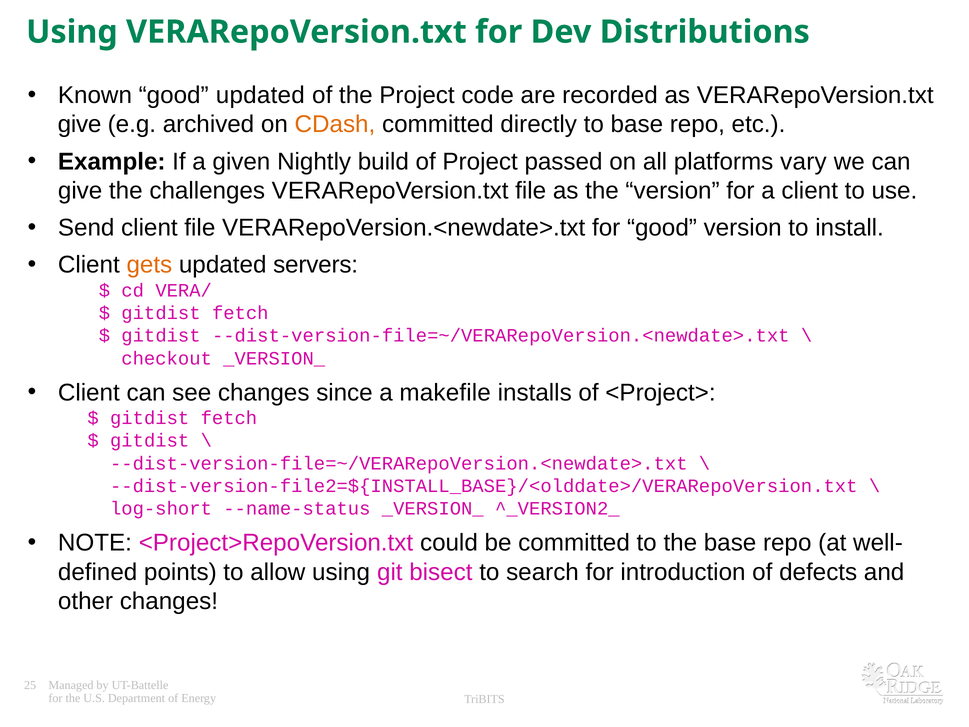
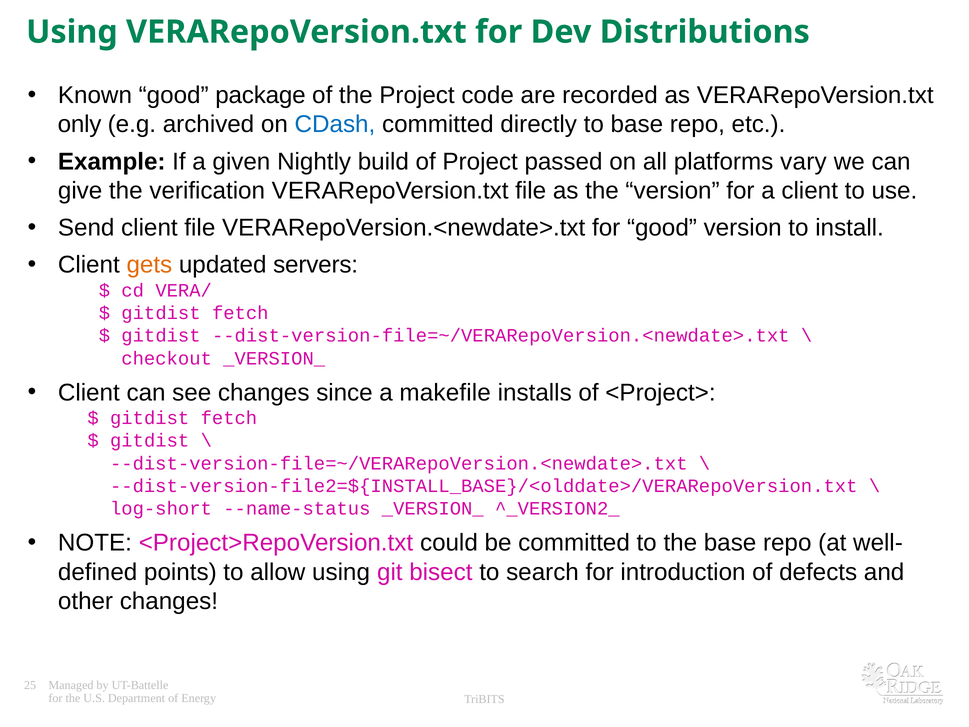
good updated: updated -> package (261, 95)
give: give -> only (80, 124)
CDash colour: orange -> blue (335, 124)
challenges: challenges -> verification (207, 191)
